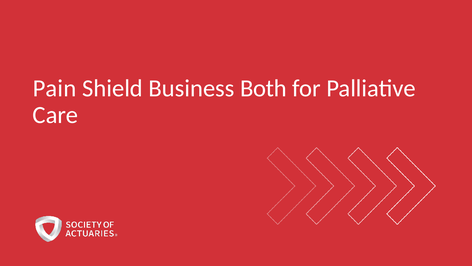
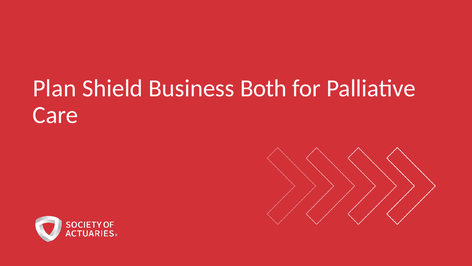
Pain: Pain -> Plan (55, 88)
